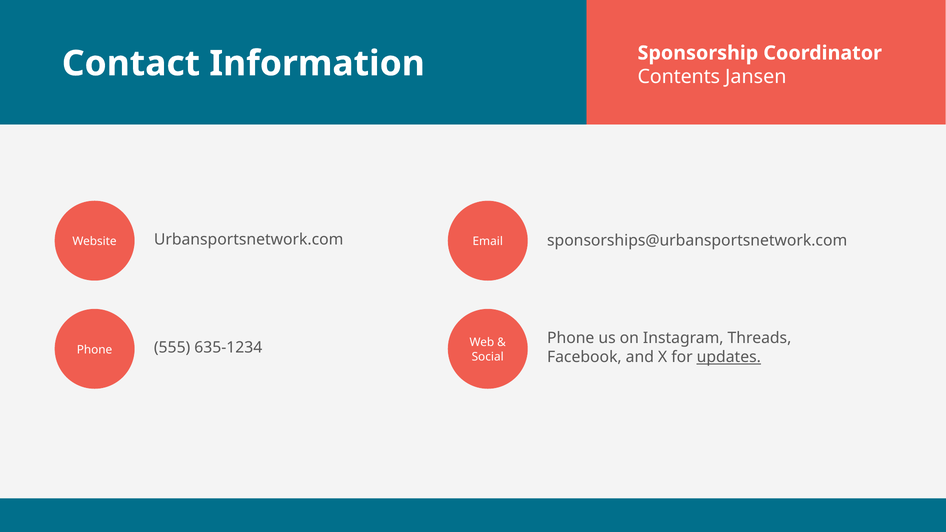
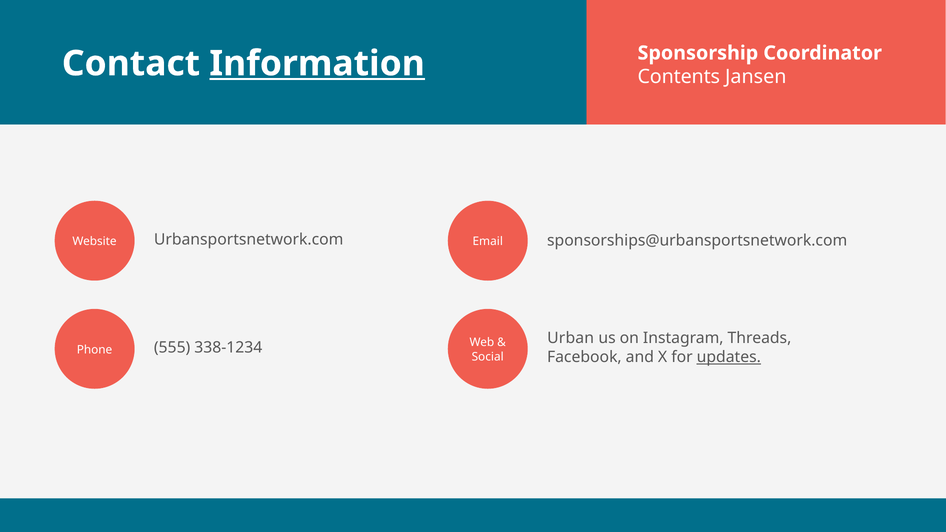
Information underline: none -> present (317, 64)
Phone: Phone -> Urban (571, 338)
635-1234: 635-1234 -> 338-1234 (228, 348)
